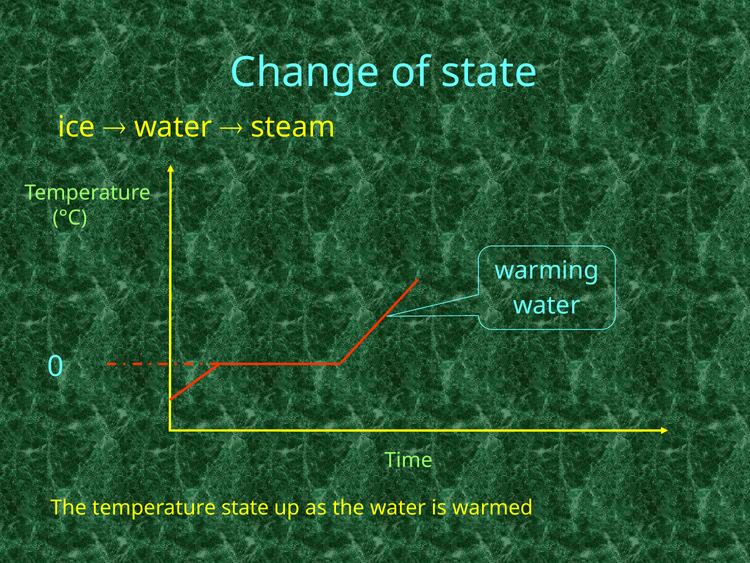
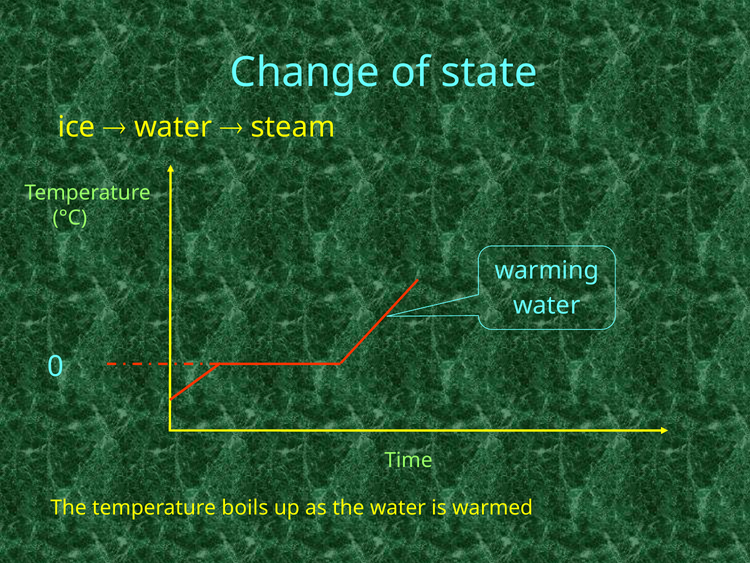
temperature state: state -> boils (245, 507)
